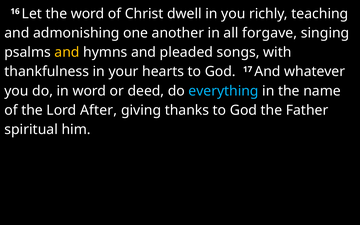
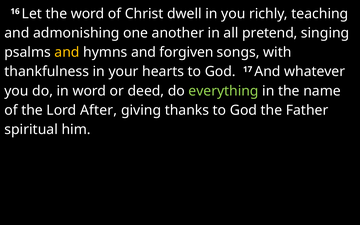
forgave: forgave -> pretend (270, 33)
pleaded: pleaded -> forgiven (186, 52)
everything colour: light blue -> light green (224, 91)
